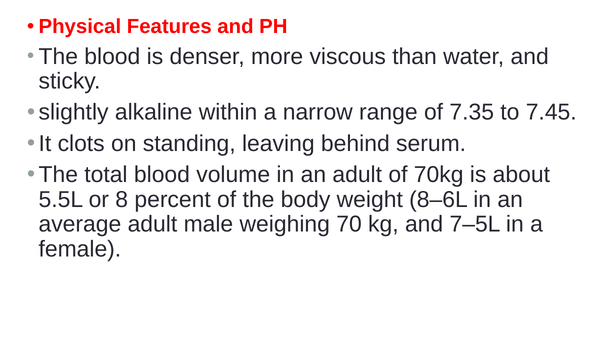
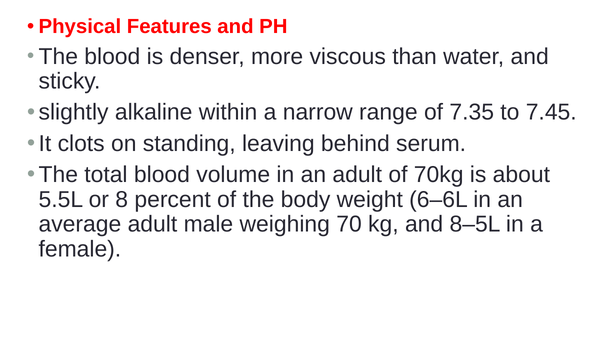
8–6L: 8–6L -> 6–6L (439, 199)
7–5L: 7–5L -> 8–5L (475, 224)
